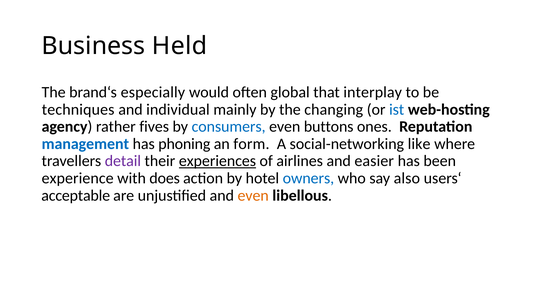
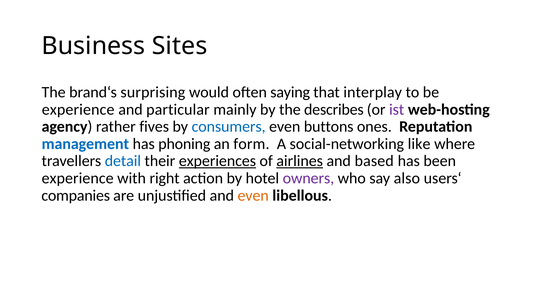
Held: Held -> Sites (180, 46)
especially: especially -> surprising (153, 92)
global: global -> saying (290, 92)
techniques: techniques -> experience (78, 110)
individual: individual -> particular (178, 110)
changing: changing -> describes (334, 110)
ist colour: blue -> purple (397, 110)
detail colour: purple -> blue (123, 161)
airlines underline: none -> present (300, 161)
easier: easier -> based (374, 161)
does: does -> right (165, 178)
owners colour: blue -> purple (308, 178)
acceptable: acceptable -> companies (76, 196)
